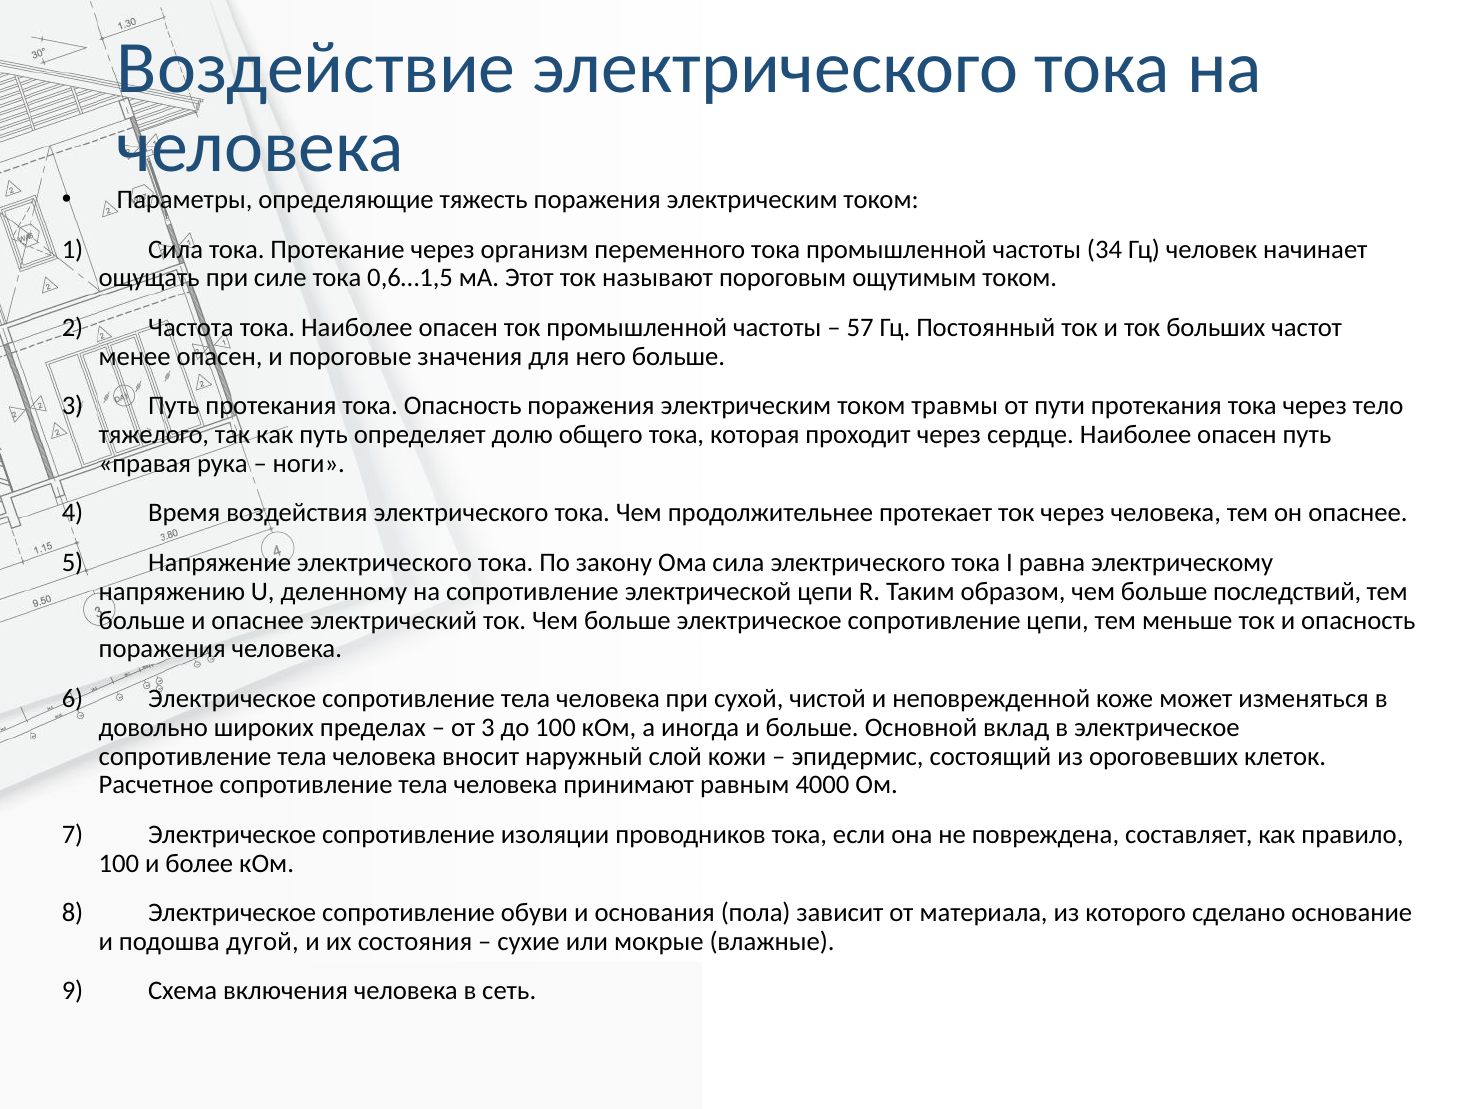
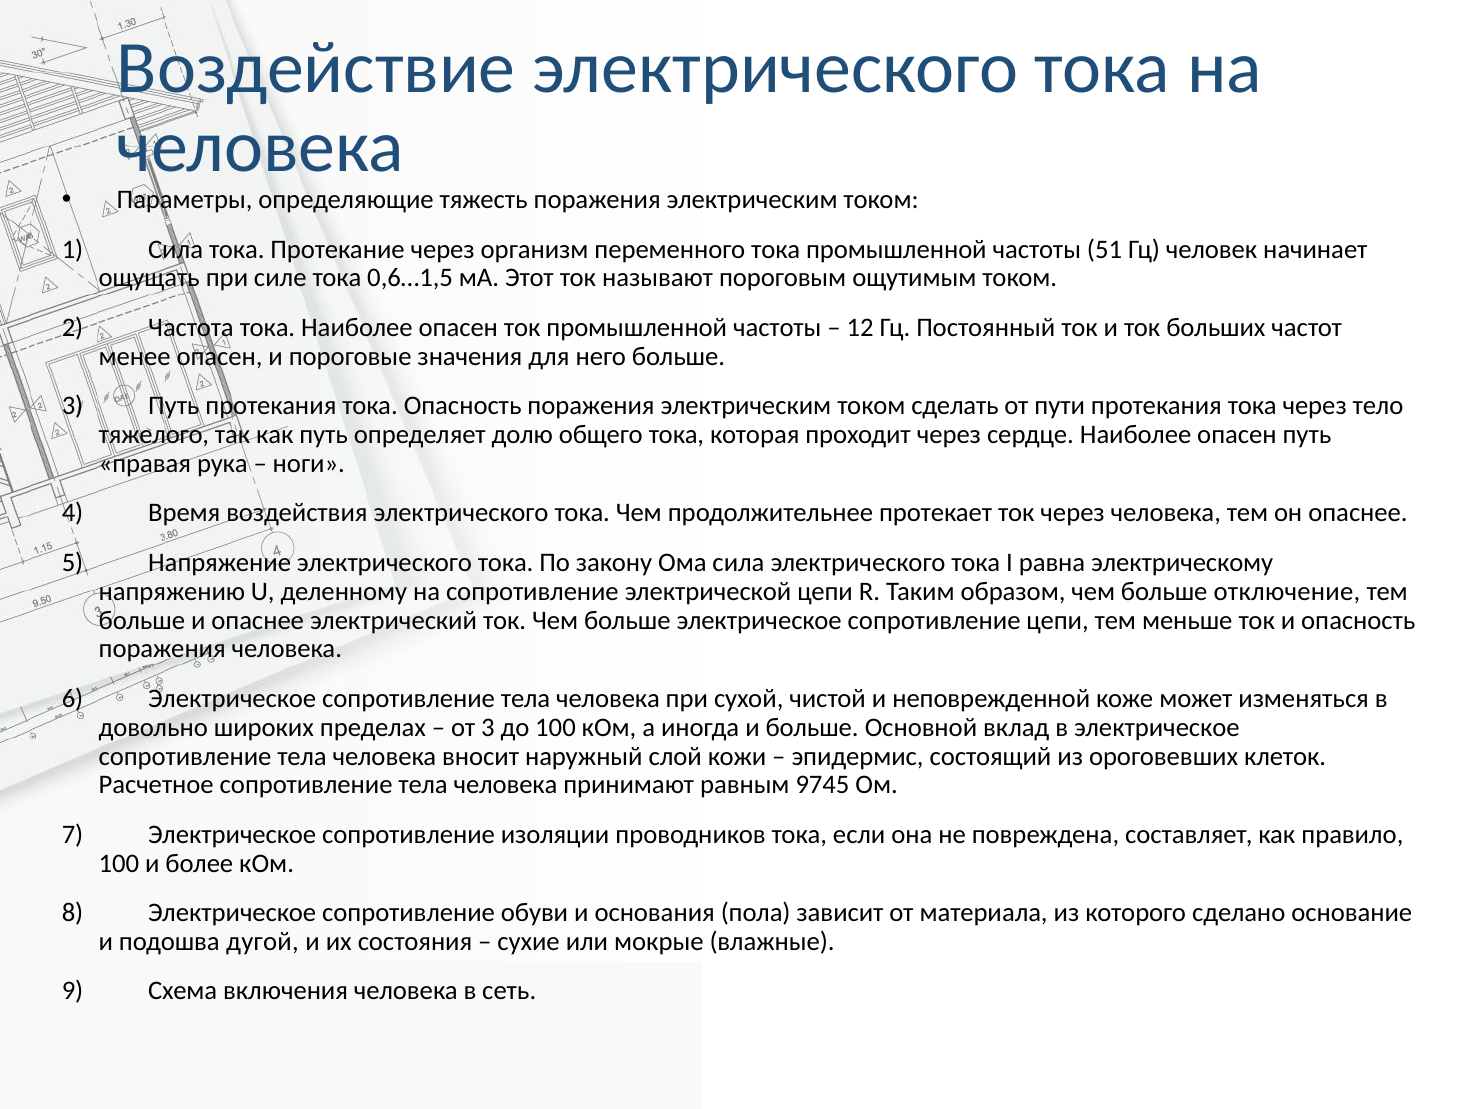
34: 34 -> 51 (1105, 249)
57: 57 -> 12 (860, 327)
травмы: травмы -> сделать (955, 406)
последствий: последствий -> отключение (1287, 591)
4000: 4000 -> 9745 (822, 785)
